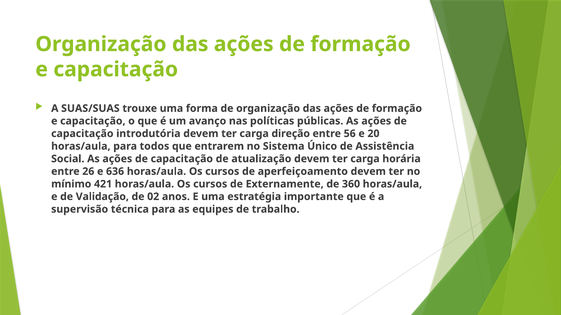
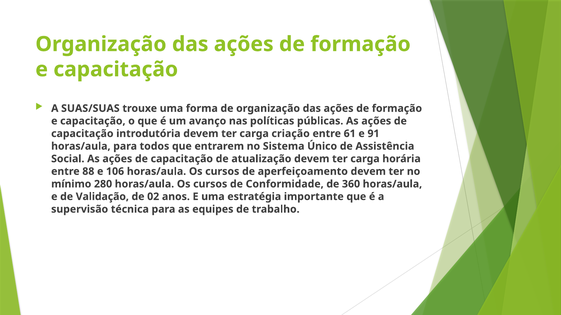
direção: direção -> criação (291, 134)
56: 56 -> 61 (350, 134)
20: 20 -> 91 (373, 134)
26: 26 -> 88 (88, 172)
636: 636 -> 106 (115, 172)
421: 421 -> 280 (103, 184)
Externamente: Externamente -> Conformidade (285, 184)
